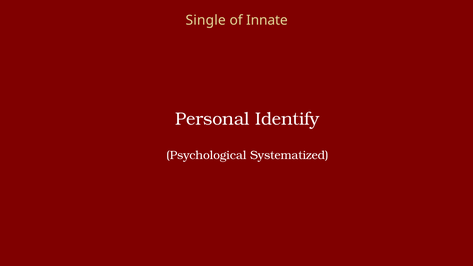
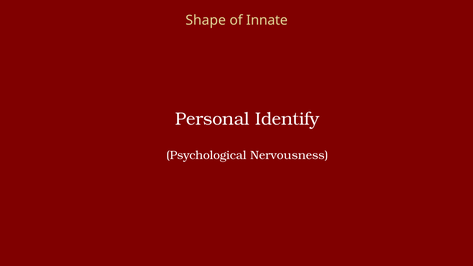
Single: Single -> Shape (206, 20)
Systematized: Systematized -> Nervousness (289, 155)
